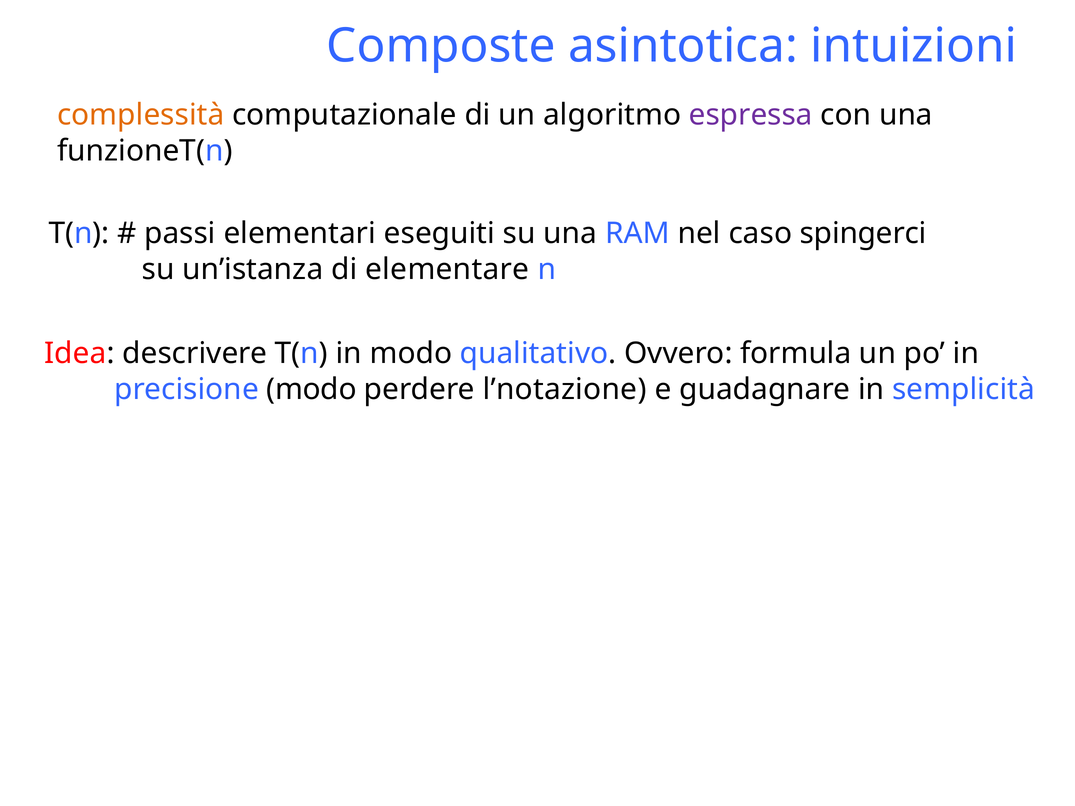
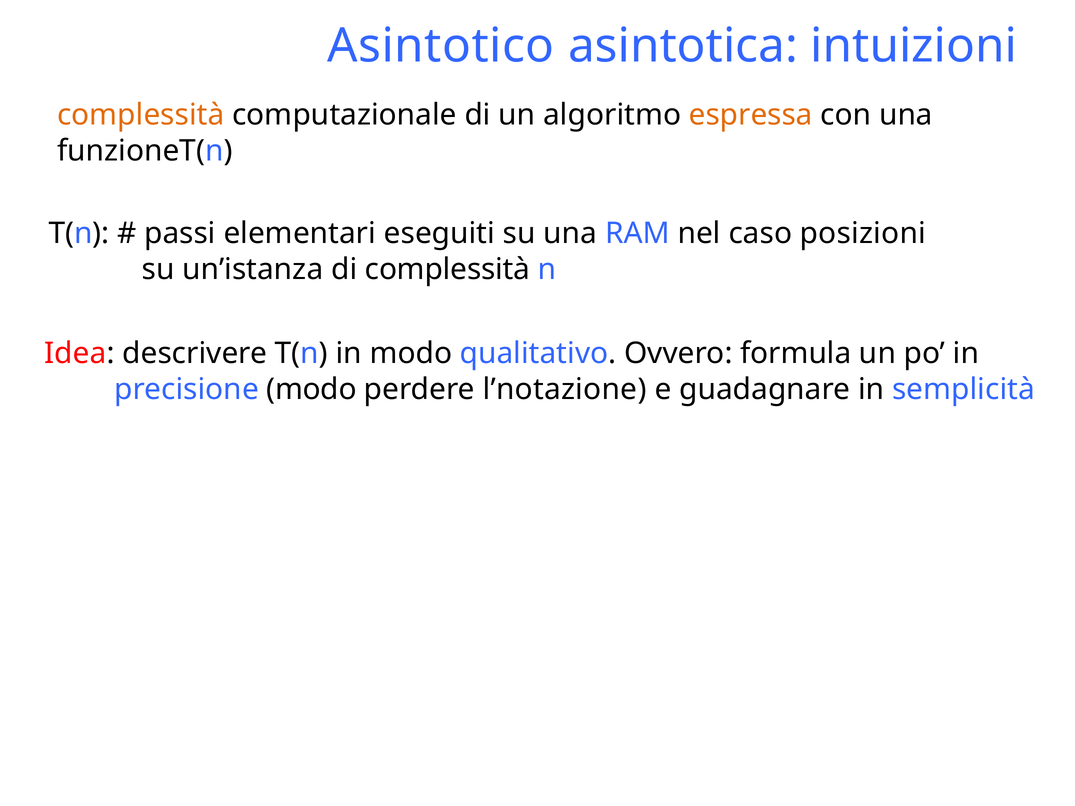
Composte: Composte -> Asintotico (441, 46)
espressa colour: purple -> orange (751, 115)
spingerci: spingerci -> posizioni (863, 234)
di elementare: elementare -> complessità (448, 270)
